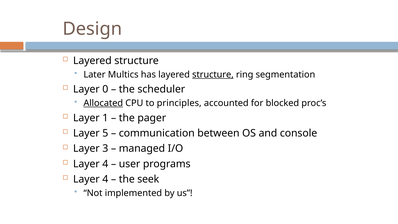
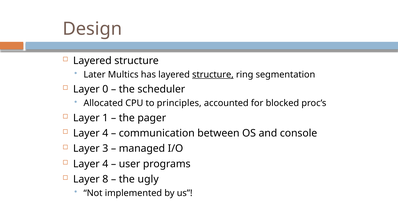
Allocated underline: present -> none (103, 103)
5: 5 -> 4 (105, 133)
4: 4 -> 8 (105, 179)
seek: seek -> ugly (148, 179)
